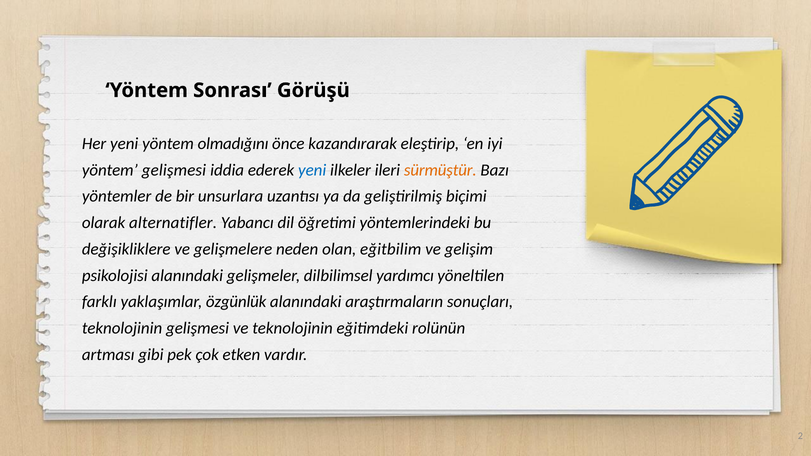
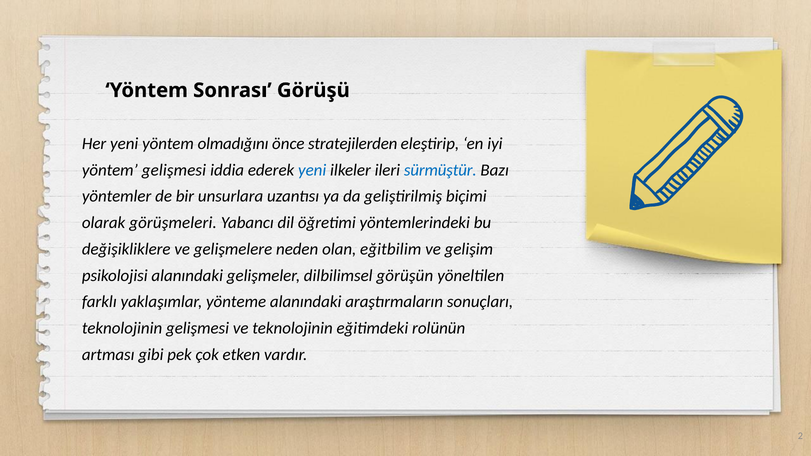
kazandırarak: kazandırarak -> stratejilerden (353, 144)
sürmüştür colour: orange -> blue (440, 170)
alternatifler: alternatifler -> görüşmeleri (173, 223)
yardımcı: yardımcı -> görüşün (405, 276)
özgünlük: özgünlük -> yönteme (236, 302)
